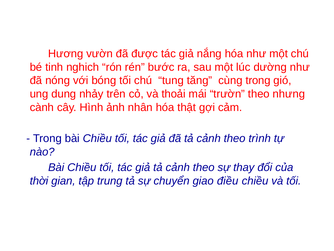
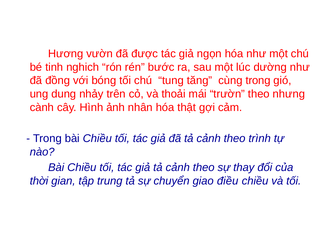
nắng: nắng -> ngọn (209, 54)
nóng: nóng -> đồng (58, 80)
